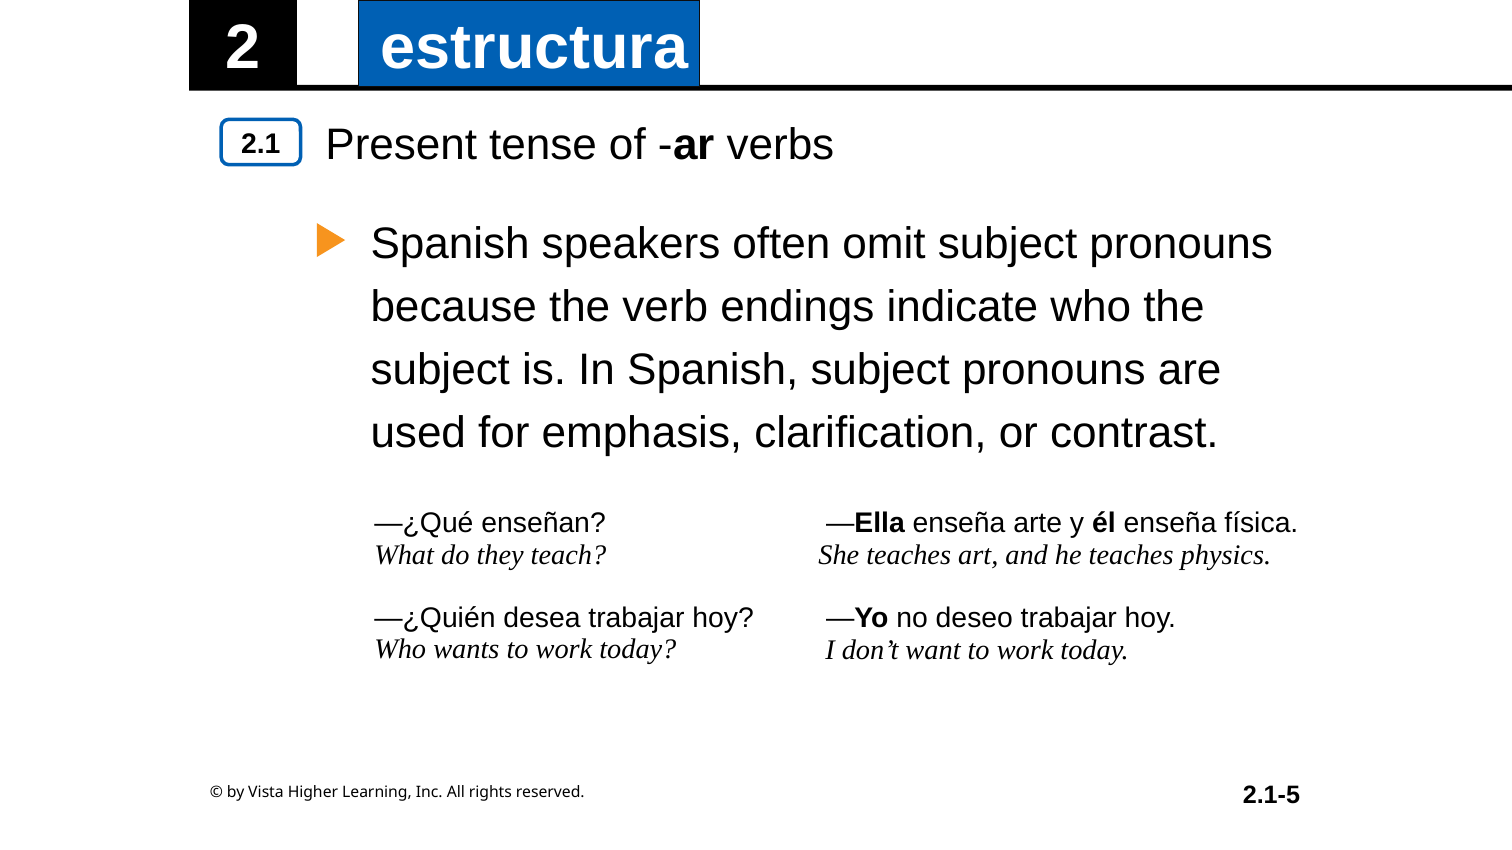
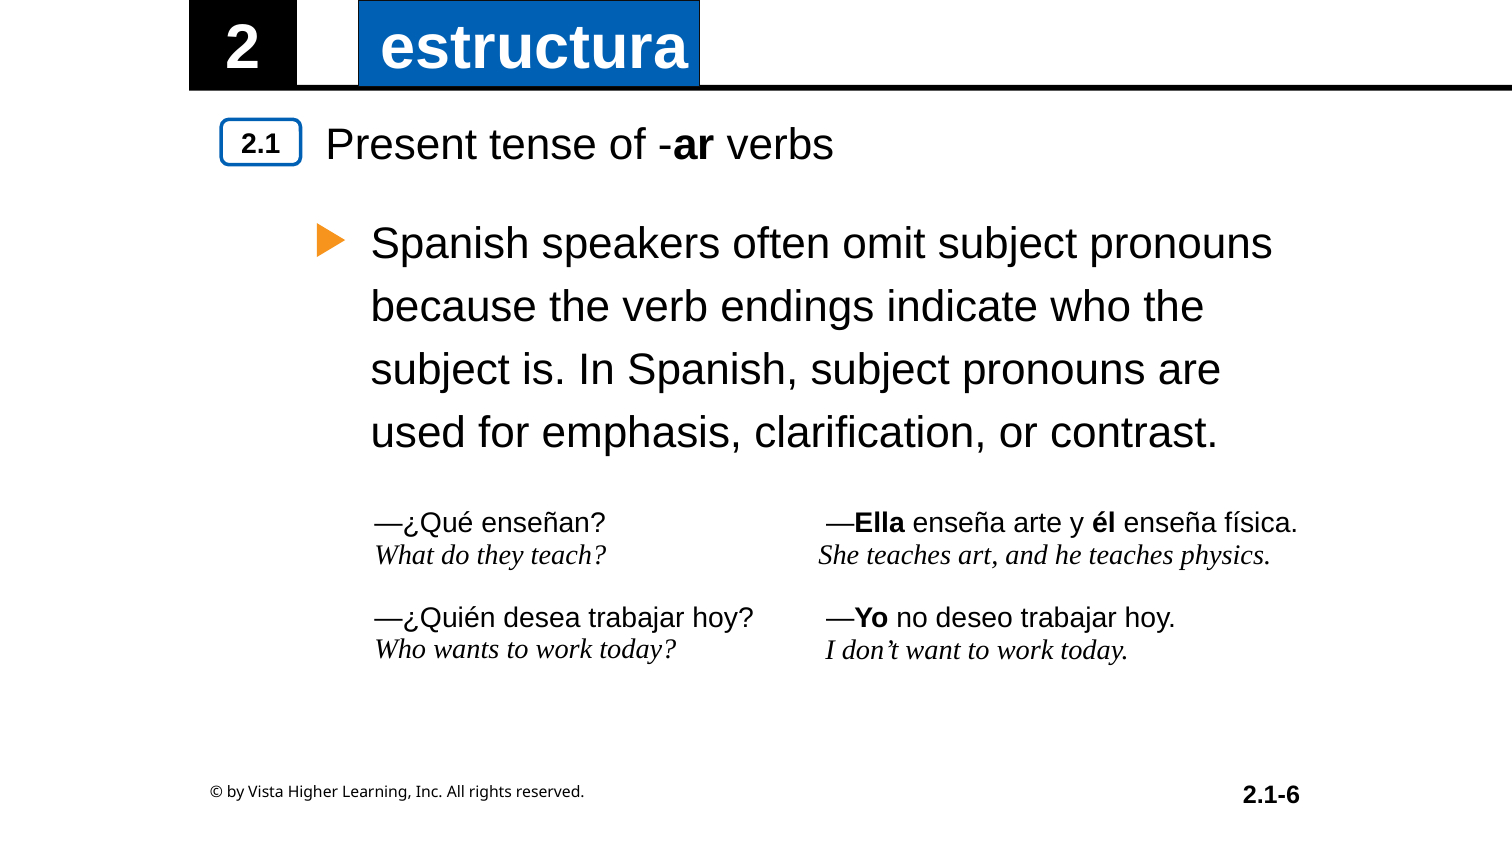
2.1-5: 2.1-5 -> 2.1-6 (1271, 796)
